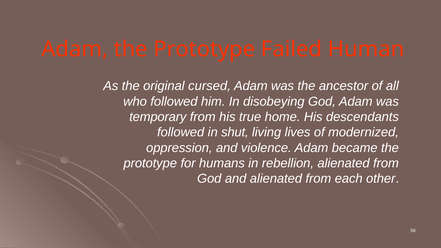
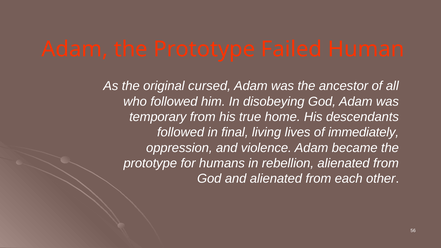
shut: shut -> final (235, 132)
modernized: modernized -> immediately (364, 132)
